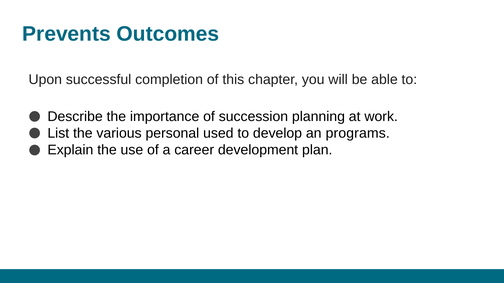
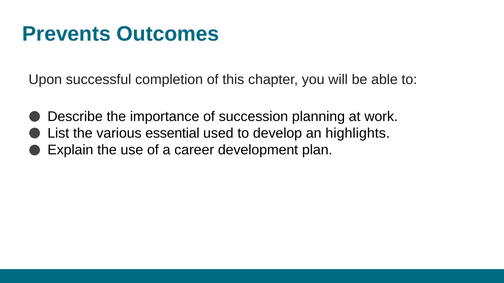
personal: personal -> essential (172, 133)
programs: programs -> highlights (358, 133)
